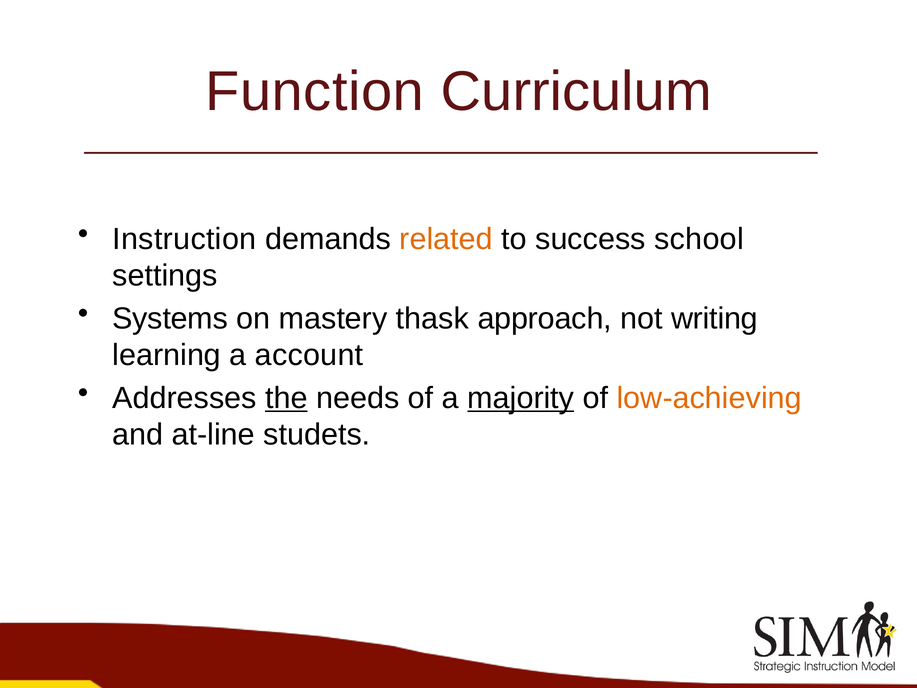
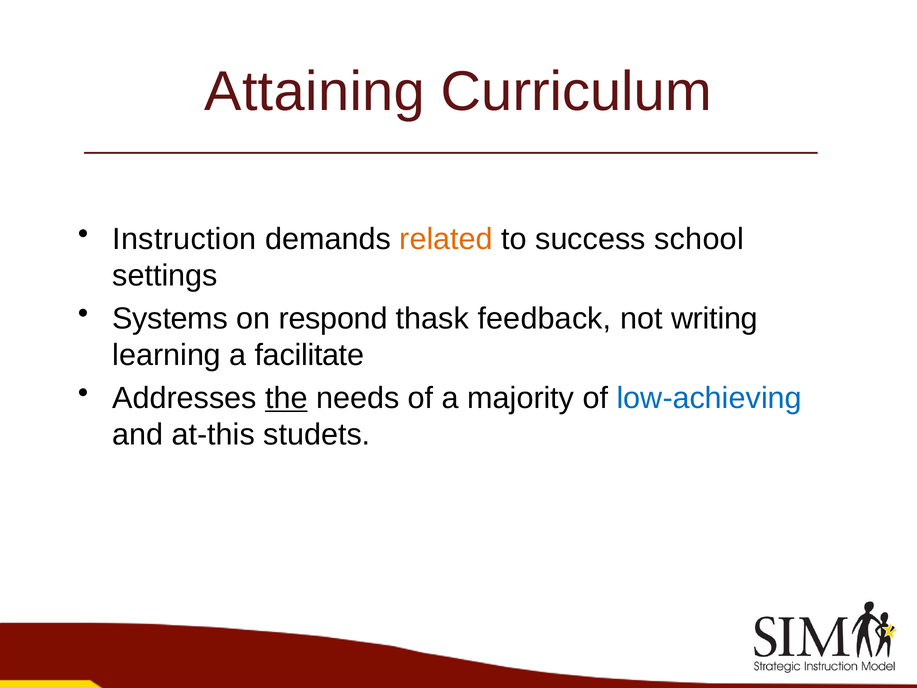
Function: Function -> Attaining (315, 92)
mastery: mastery -> respond (333, 319)
approach: approach -> feedback (544, 319)
account: account -> facilitate (309, 355)
majority underline: present -> none (521, 398)
low-achieving colour: orange -> blue (709, 398)
at-line: at-line -> at-this (213, 435)
